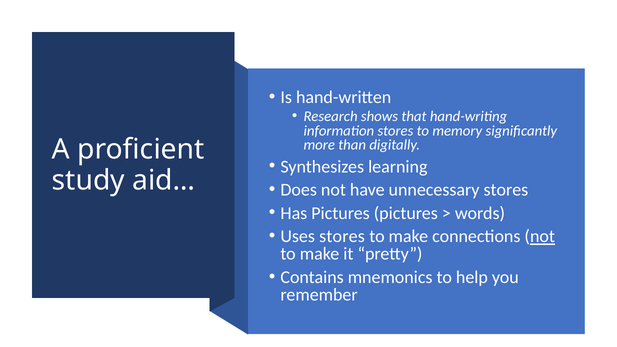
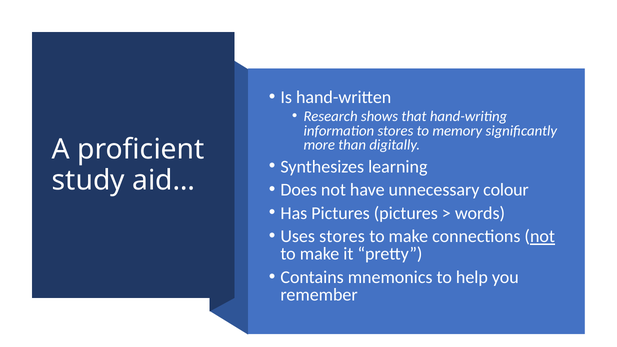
unnecessary stores: stores -> colour (506, 190)
